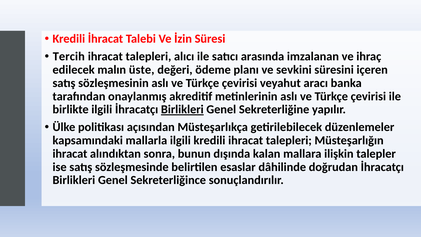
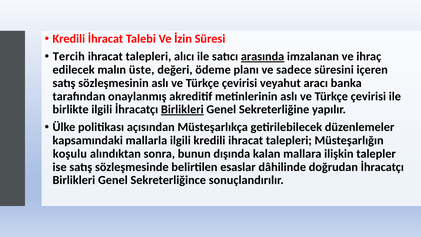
arasında underline: none -> present (263, 57)
sevkini: sevkini -> sadece (294, 70)
ihracat: ihracat -> koşulu (70, 154)
